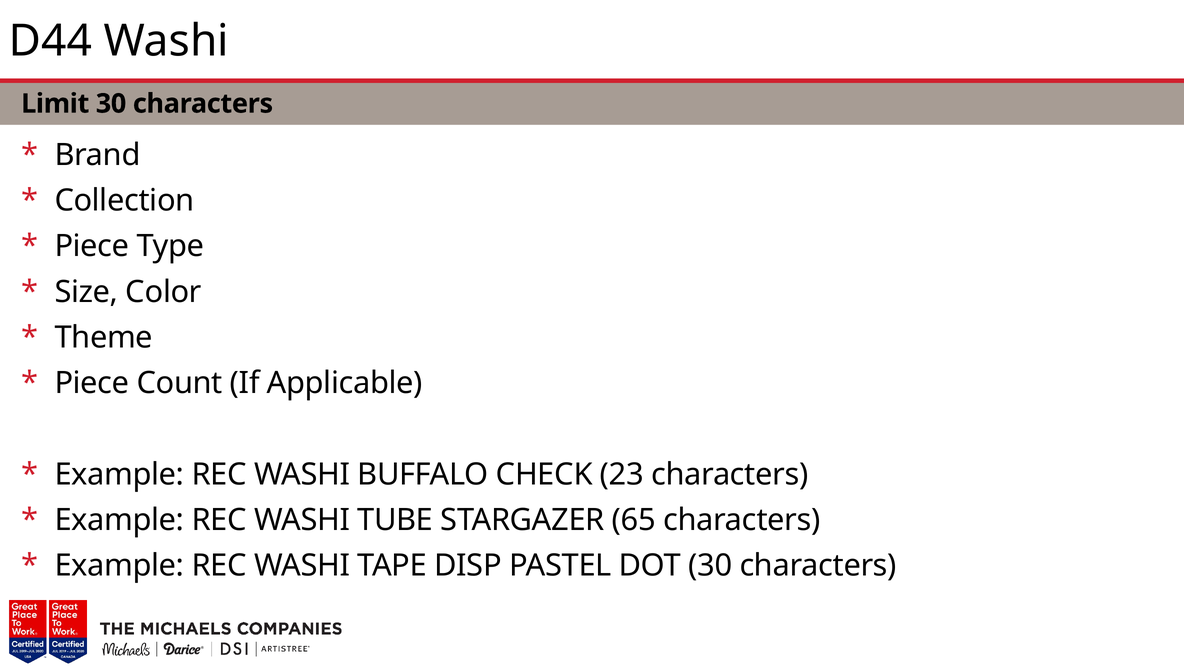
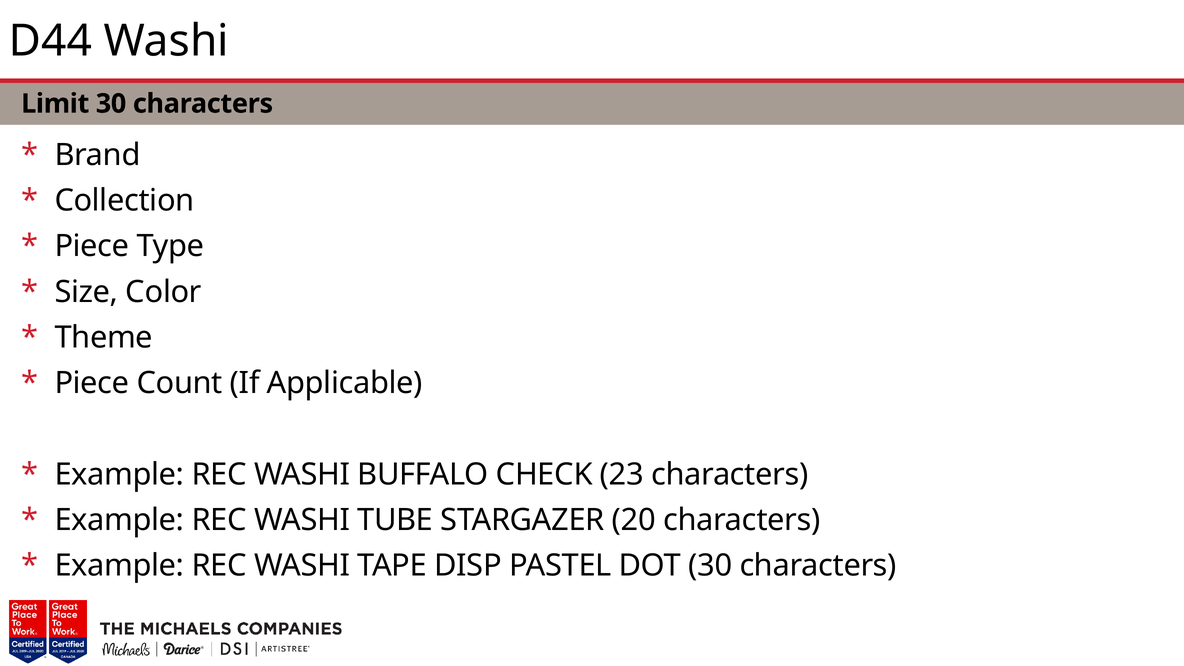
65: 65 -> 20 (634, 520)
